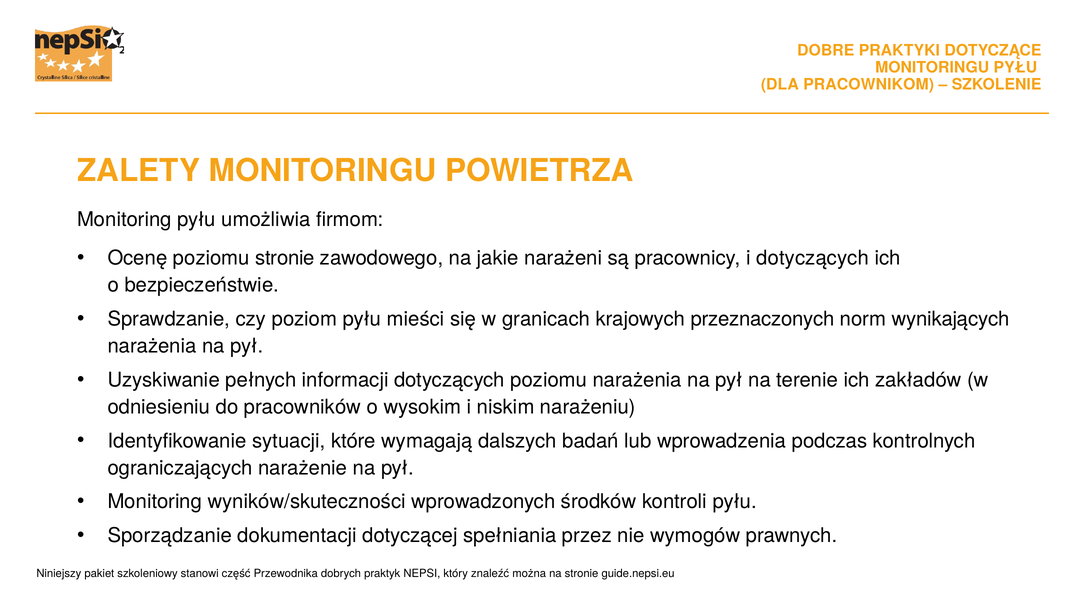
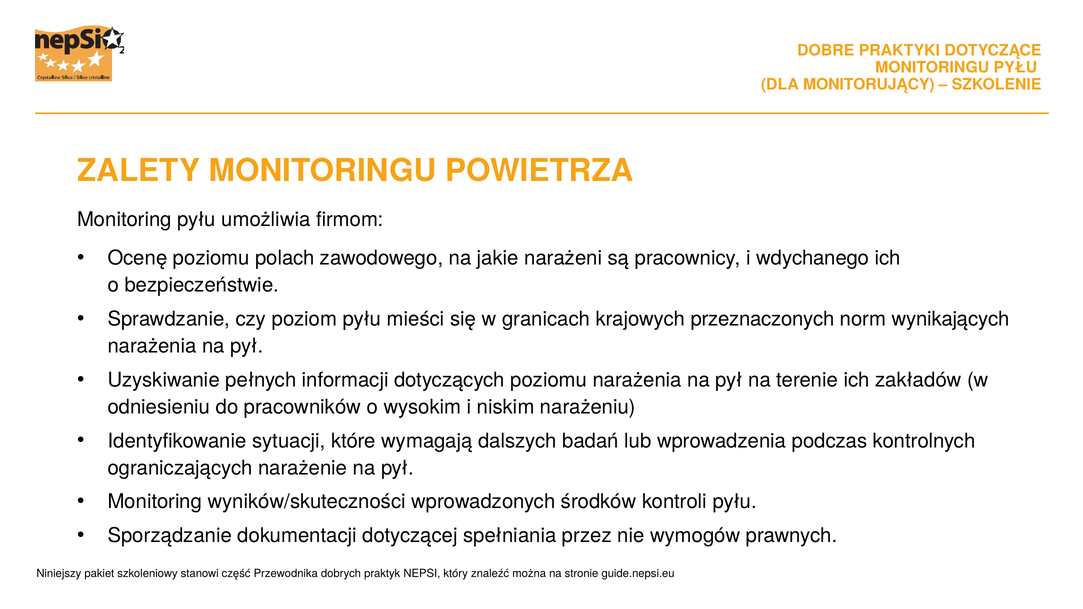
PRACOWNIKOM: PRACOWNIKOM -> MONITORUJĄCY (869, 85)
poziomu stronie: stronie -> polach (285, 258)
i dotyczących: dotyczących -> wdychanego (813, 258)
